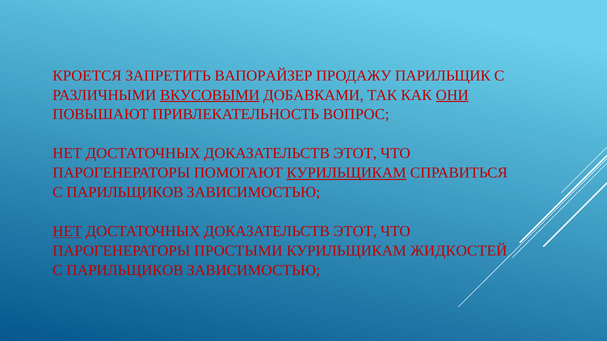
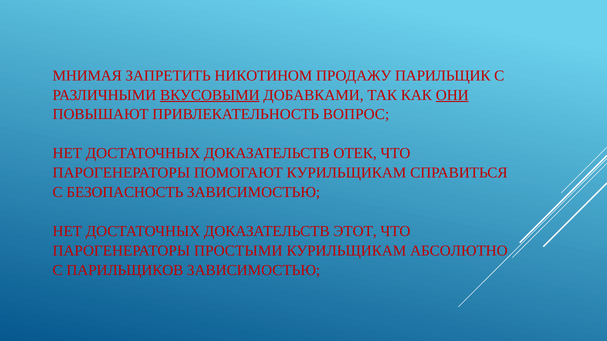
КРОЕТСЯ: КРОЕТСЯ -> МНИМАЯ (87, 76)
ВАПОРАЙЗЕР: ВАПОРАЙЗЕР -> НИКОТИНОМ (263, 76)
ЭТОТ: ЭТОТ -> ОТЕК (355, 154)
КУРИЛЬЩИКАМ underline: present -> none (346, 173)
ПАРИЛЬЩИКОВ: ПАРИЛЬЩИКОВ -> БЕЗОПАСНОСТЬ (125, 193)
НЕТ underline: present -> none (67, 232)
ЖИДКОСТЕЙ: ЖИДКОСТЕЙ -> АБСОЛЮТНО (459, 251)
